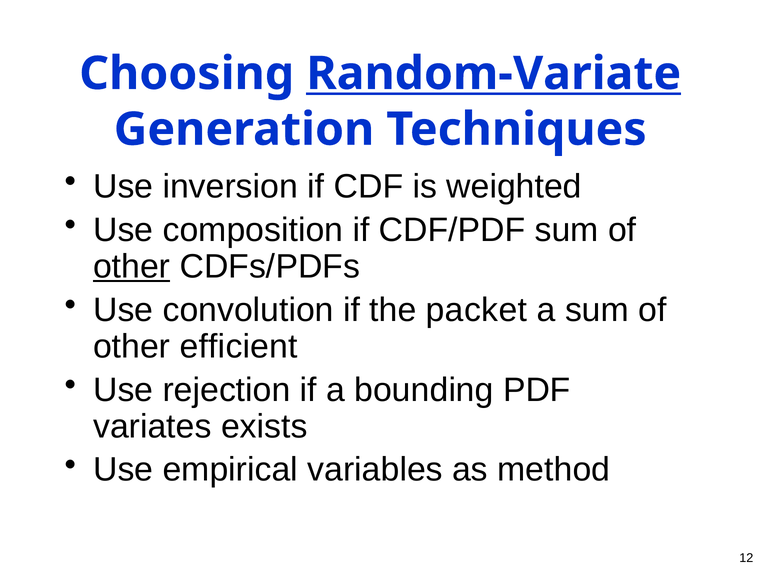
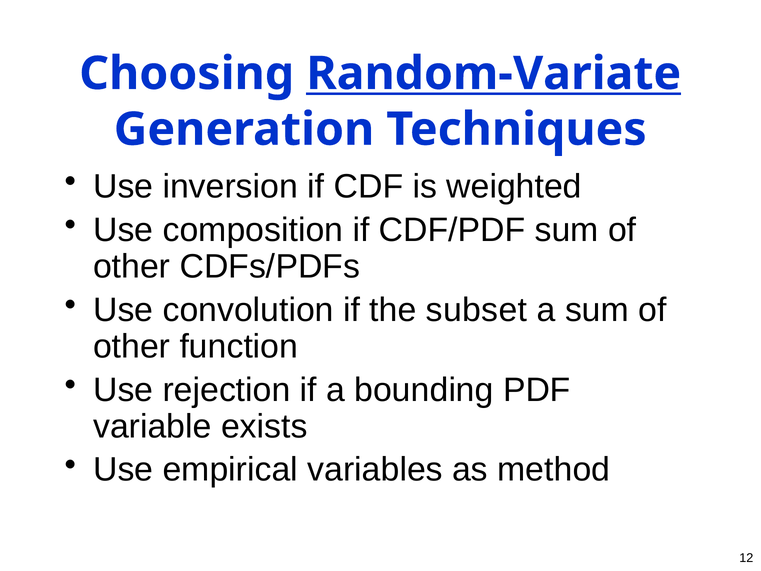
other underline: present -> none (132, 267)
packet: packet -> subset (476, 310)
efficient: efficient -> function (239, 346)
variates: variates -> variable (152, 426)
